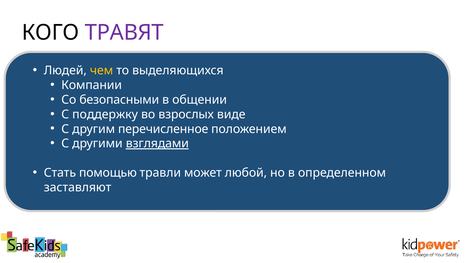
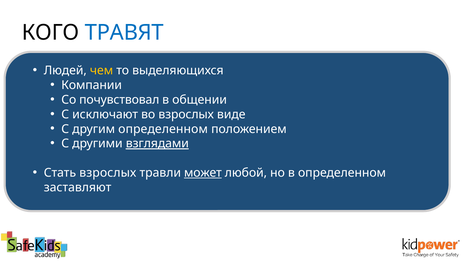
ТРАВЯТ colour: purple -> blue (124, 33)
безопасными: безопасными -> почувствовал (119, 100)
поддержку: поддержку -> исключают (105, 114)
другим перечисленное: перечисленное -> определенном (163, 129)
Стать помощью: помощью -> взрослых (108, 173)
может underline: none -> present (203, 173)
